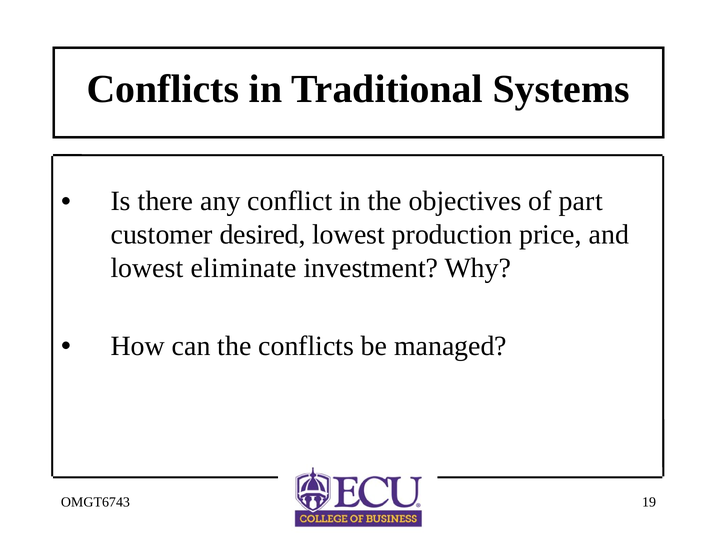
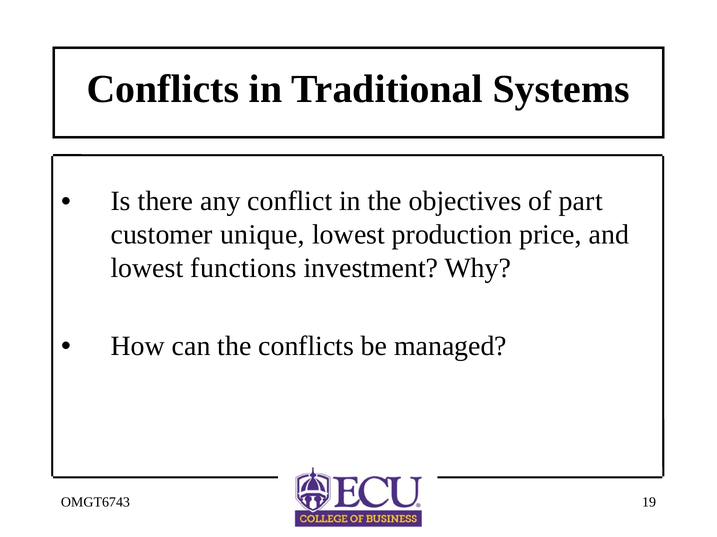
desired: desired -> unique (262, 235)
eliminate: eliminate -> functions (243, 269)
